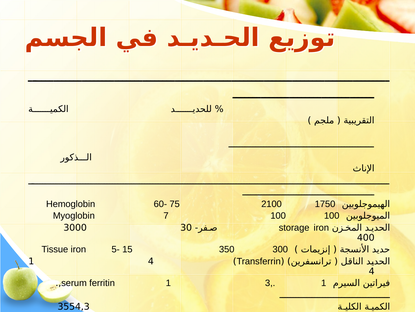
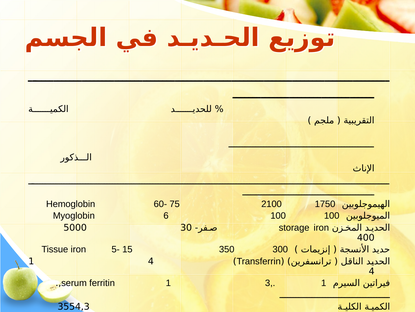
7: 7 -> 6 (166, 215)
3000: 3000 -> 5000 (75, 227)
